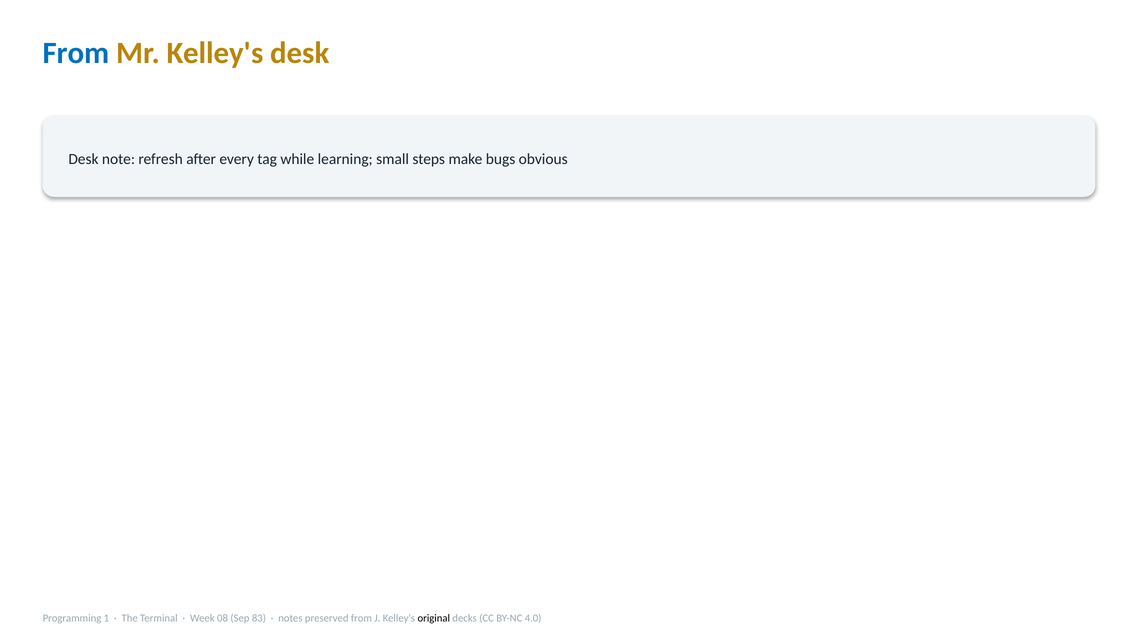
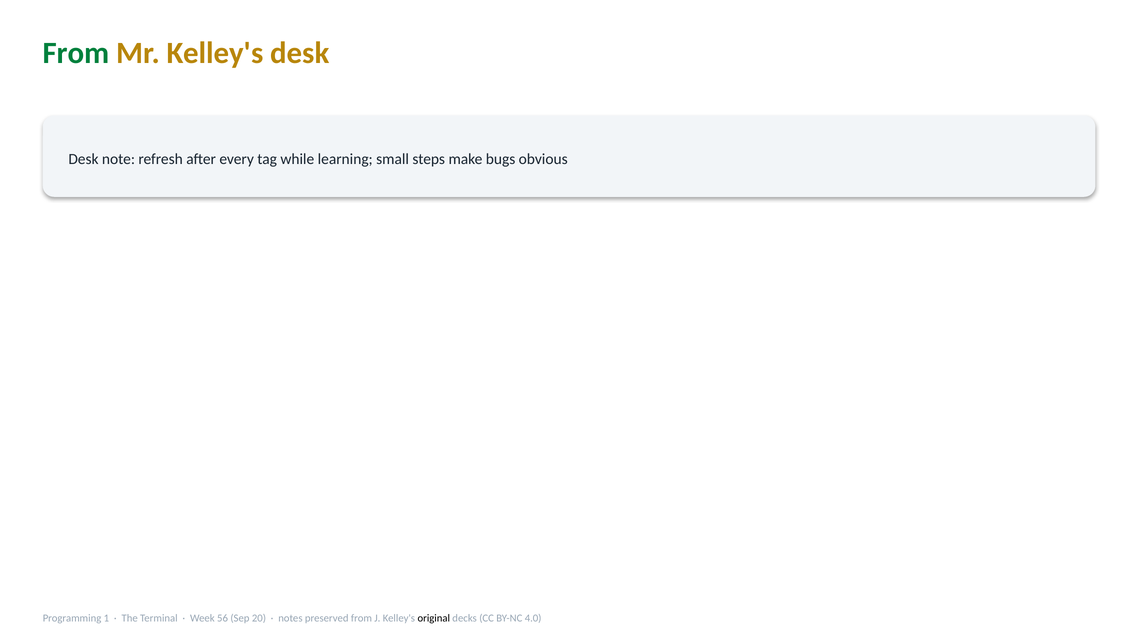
From colour: blue -> green (76, 53)
08: 08 -> 56 (223, 618)
83: 83 -> 20 (259, 618)
